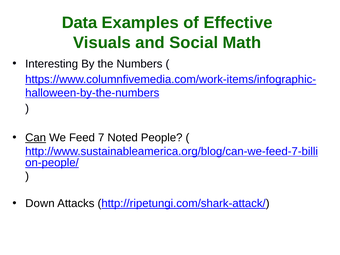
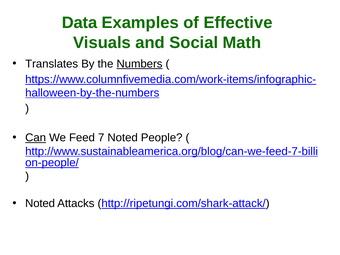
Interesting: Interesting -> Translates (52, 64)
Numbers underline: none -> present (140, 64)
Down: Down -> Noted (40, 203)
